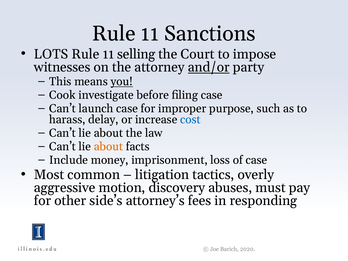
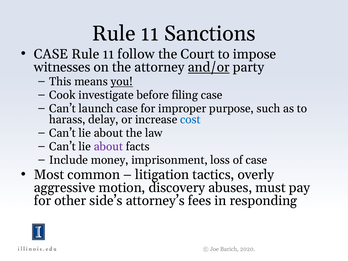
LOTS: LOTS -> CASE (51, 54)
selling: selling -> follow (136, 54)
about colour: orange -> purple (108, 146)
